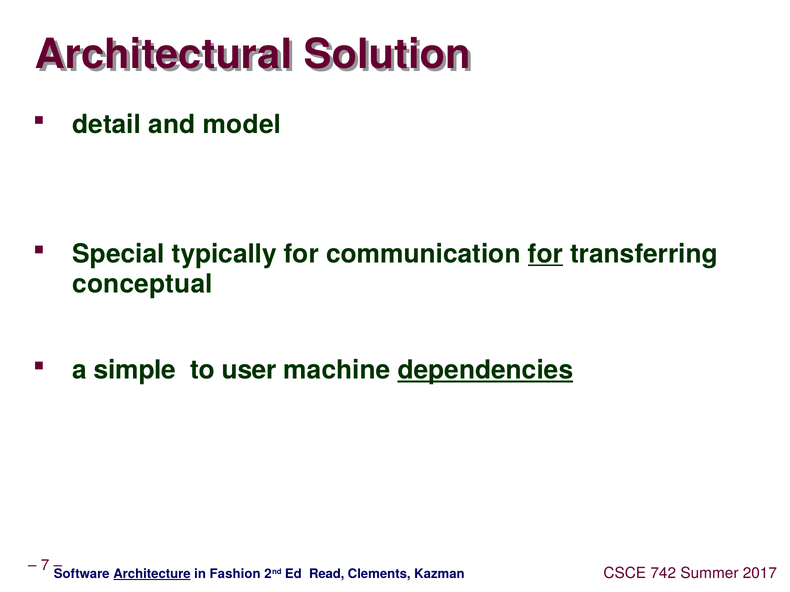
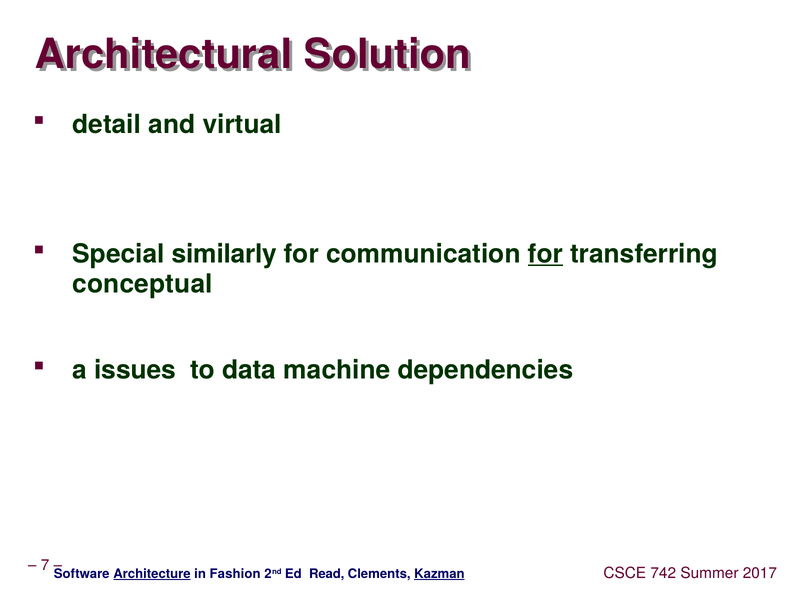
model: model -> virtual (242, 125)
typically: typically -> similarly (224, 254)
simple: simple -> issues (135, 370)
user: user -> data (249, 370)
dependencies underline: present -> none (485, 370)
Kazman underline: none -> present (439, 574)
